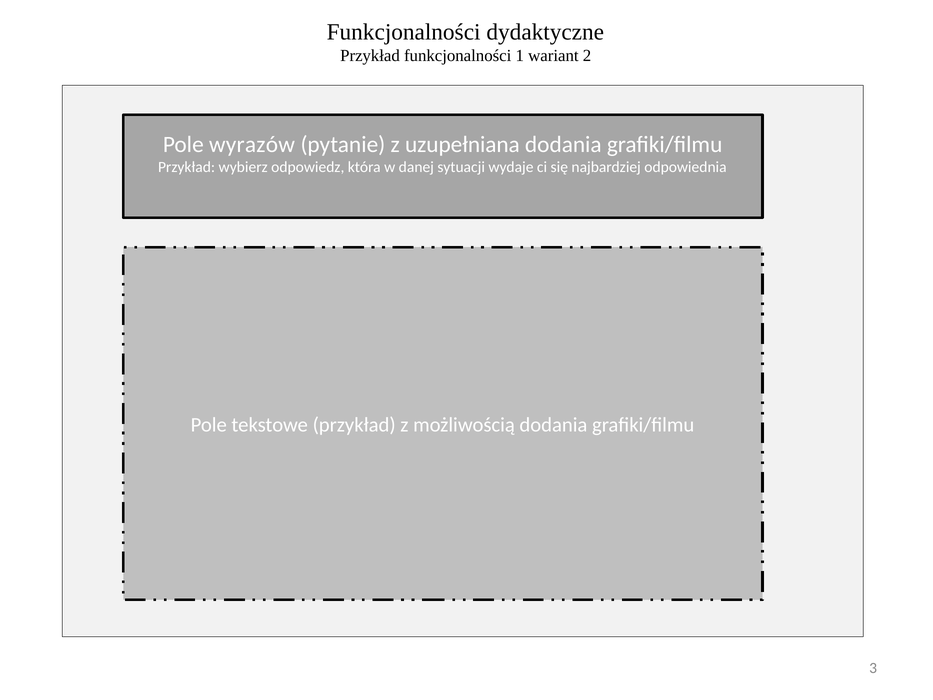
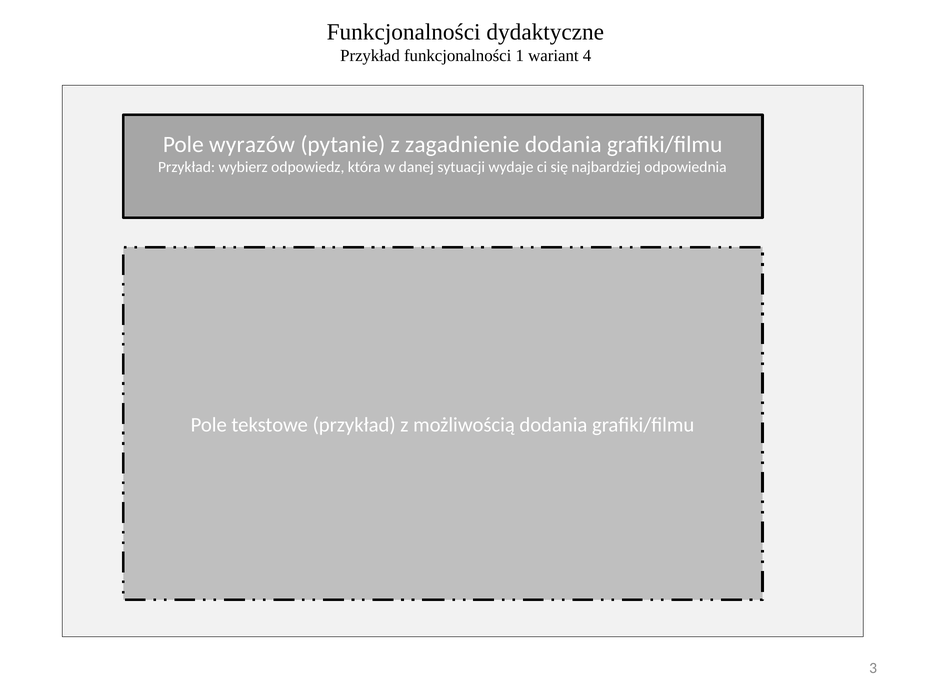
2: 2 -> 4 (587, 56)
uzupełniana: uzupełniana -> zagadnienie (462, 144)
